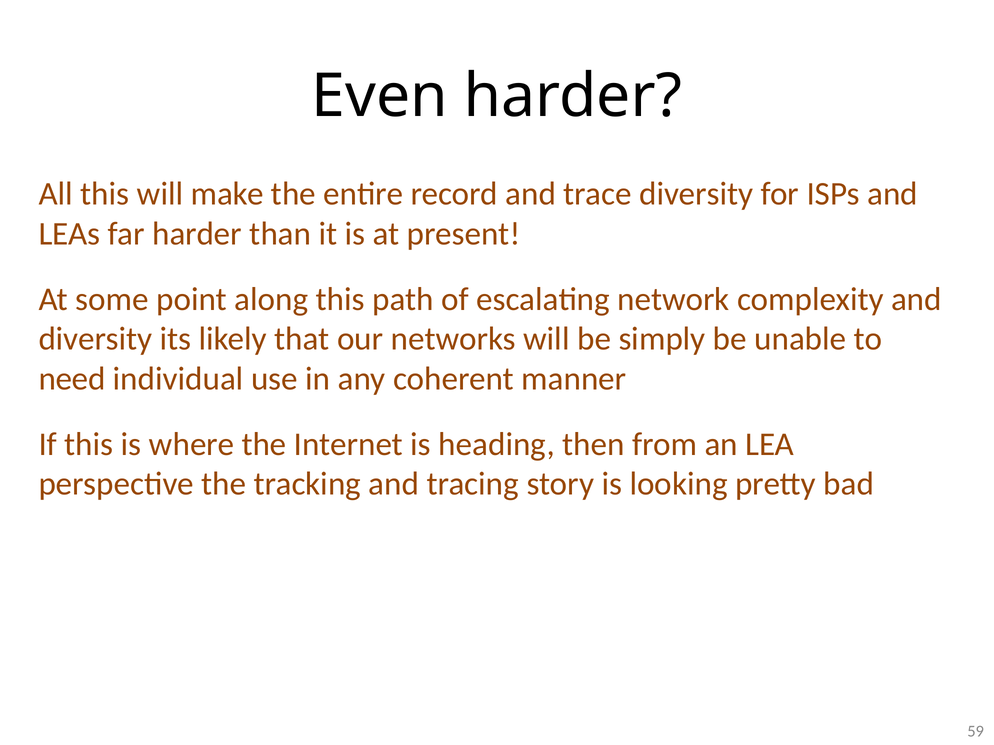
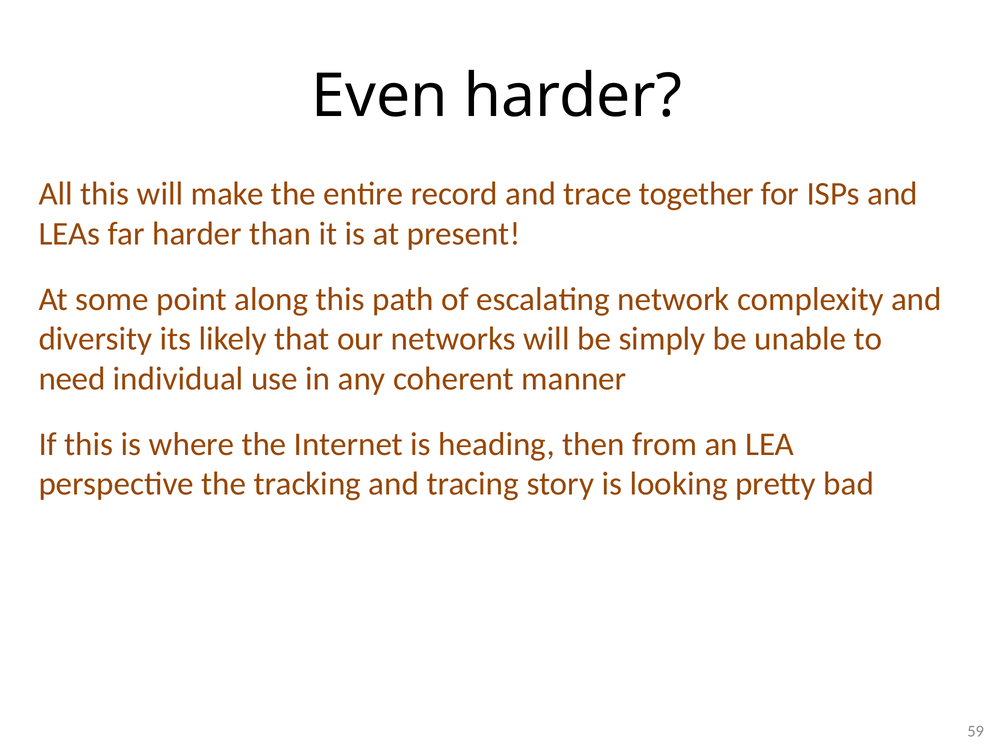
trace diversity: diversity -> together (696, 194)
